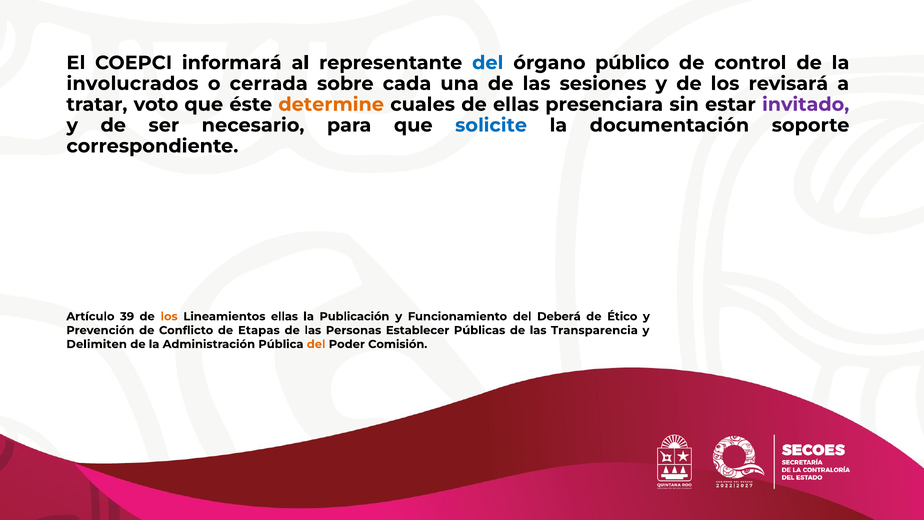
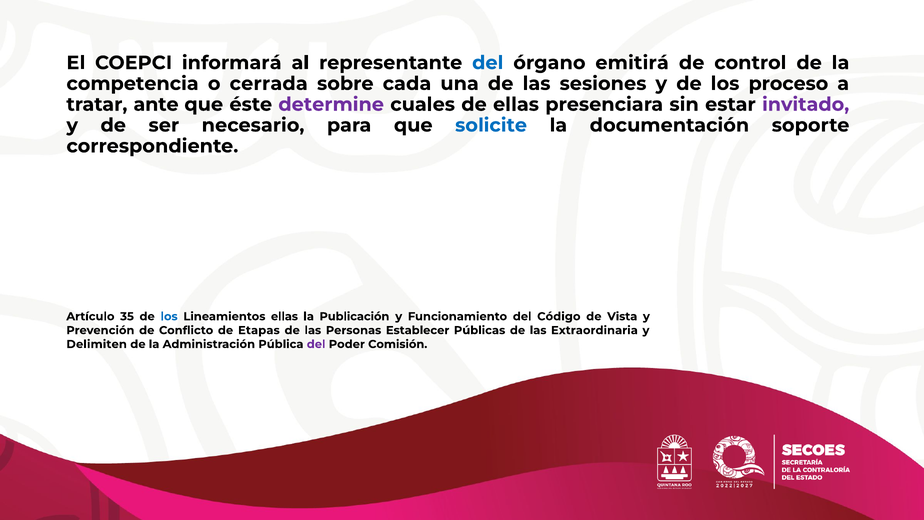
público: público -> emitirá (632, 63)
involucrados: involucrados -> competencia (133, 84)
revisará: revisará -> proceso (788, 84)
voto: voto -> ante (156, 104)
determine colour: orange -> purple (331, 104)
39: 39 -> 35 (127, 316)
los colour: orange -> blue (169, 316)
Deberá: Deberá -> Código (559, 316)
Ético: Ético -> Vista (622, 316)
Transparencia: Transparencia -> Extraordinaria (594, 330)
del colour: orange -> purple (316, 344)
